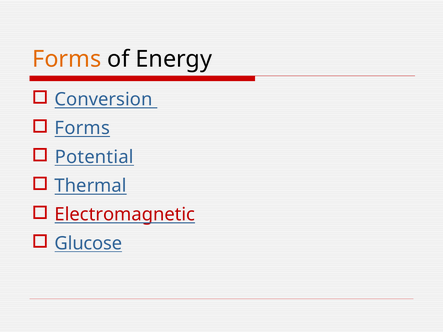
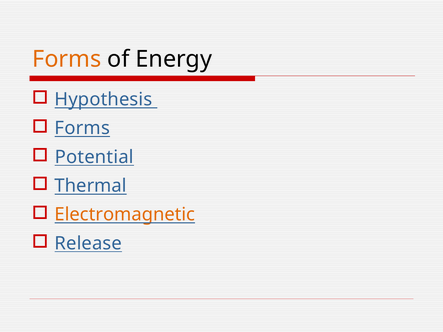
Conversion: Conversion -> Hypothesis (103, 99)
Electromagnetic colour: red -> orange (125, 215)
Glucose: Glucose -> Release (88, 243)
